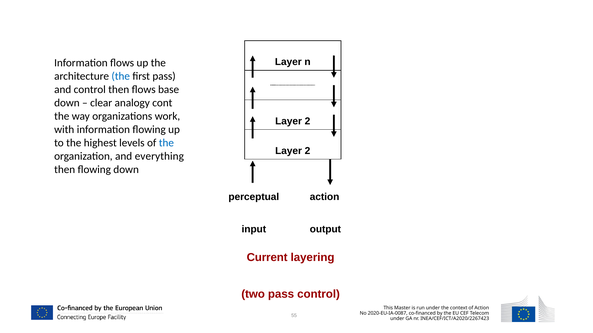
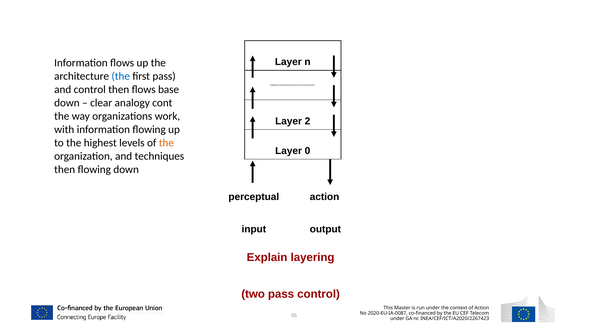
the colour: blue -> orange (166, 143)
2: 2 -> 0 (308, 151)
everything: everything -> techniques (159, 156)
Current: Current -> Explain (267, 258)
